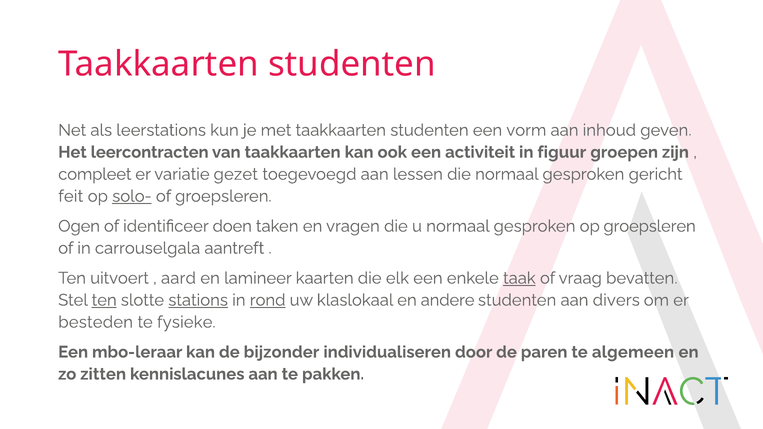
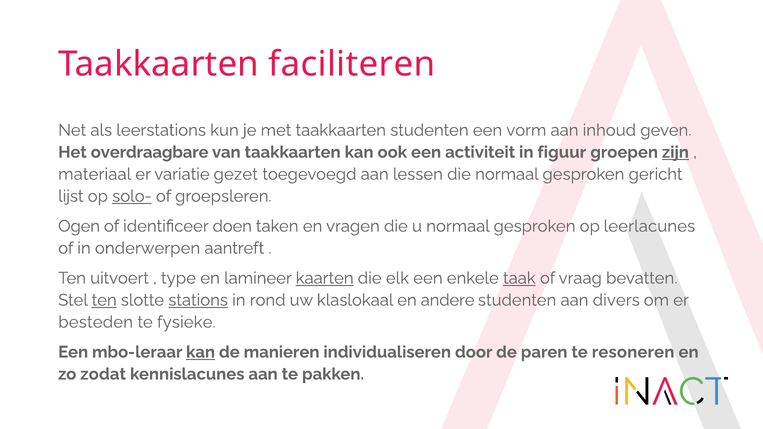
studenten: studenten -> faciliteren (352, 64)
leercontracten: leercontracten -> overdraagbare (150, 152)
zijn underline: none -> present (675, 152)
compleet: compleet -> materiaal (95, 174)
feit: feit -> lijst (71, 196)
op groepsleren: groepsleren -> leerlacunes (649, 226)
carrouselgala: carrouselgala -> onderwerpen (148, 248)
aard: aard -> type (178, 278)
kaarten underline: none -> present (325, 278)
rond underline: present -> none (268, 300)
kan underline: none -> present (201, 352)
bijzonder: bijzonder -> manieren (282, 352)
algemeen: algemeen -> resoneren (633, 352)
zitten: zitten -> zodat (103, 374)
